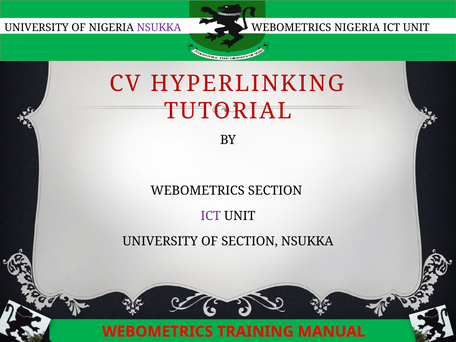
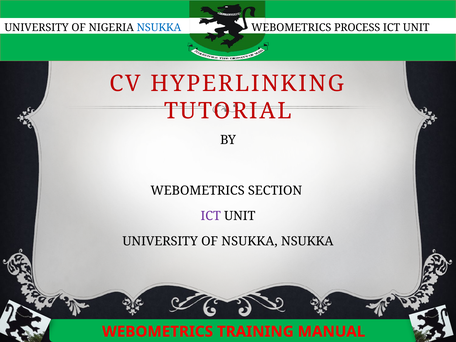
NSUKKA colour: purple -> blue (159, 28)
WEBOMETRICS NIGERIA: NIGERIA -> PROCESS (357, 28)
OF SECTION: SECTION -> NSUKKA (250, 241)
